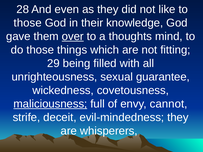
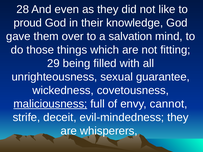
those: those -> proud (28, 23)
over underline: present -> none (73, 36)
thoughts: thoughts -> salvation (130, 36)
